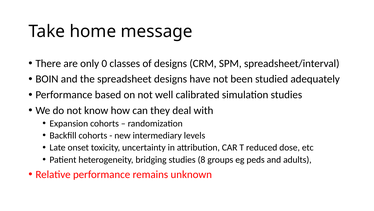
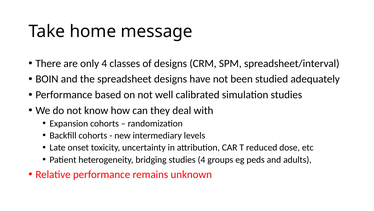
only 0: 0 -> 4 (104, 63)
studies 8: 8 -> 4 (201, 159)
